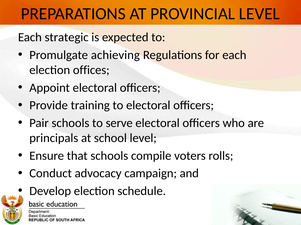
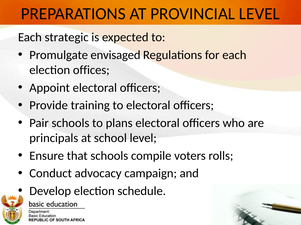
achieving: achieving -> envisaged (116, 55)
serve: serve -> plans (119, 123)
